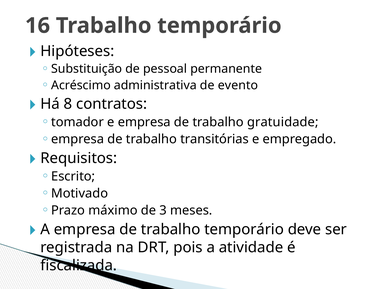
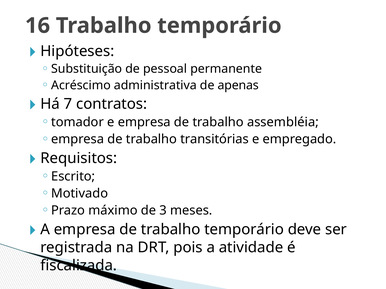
evento: evento -> apenas (238, 85)
8: 8 -> 7 (68, 104)
gratuidade: gratuidade -> assembléia (283, 122)
